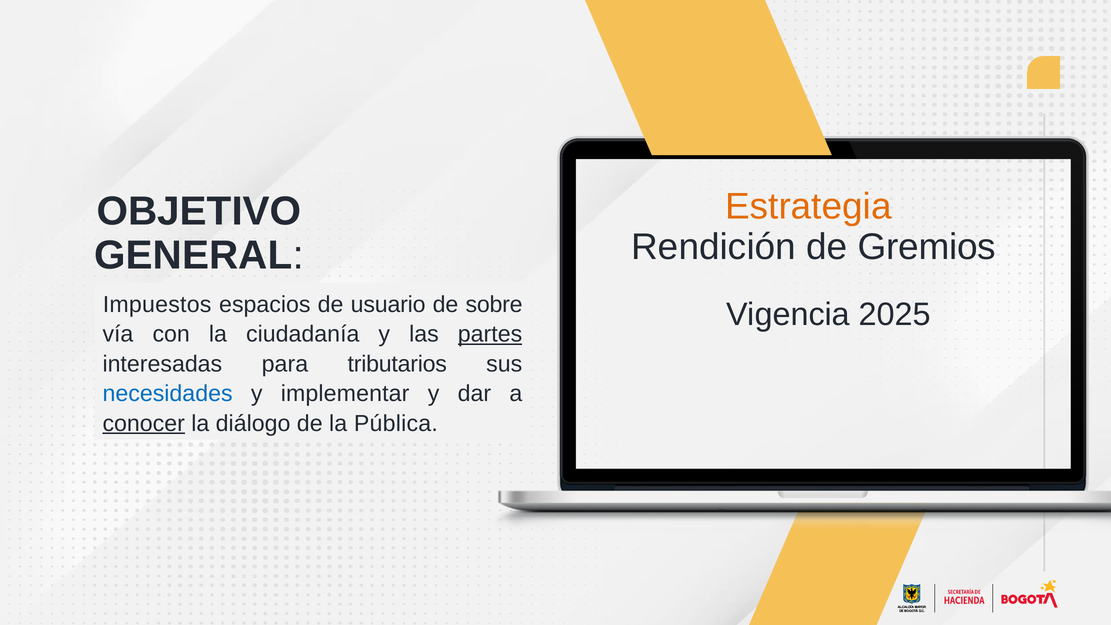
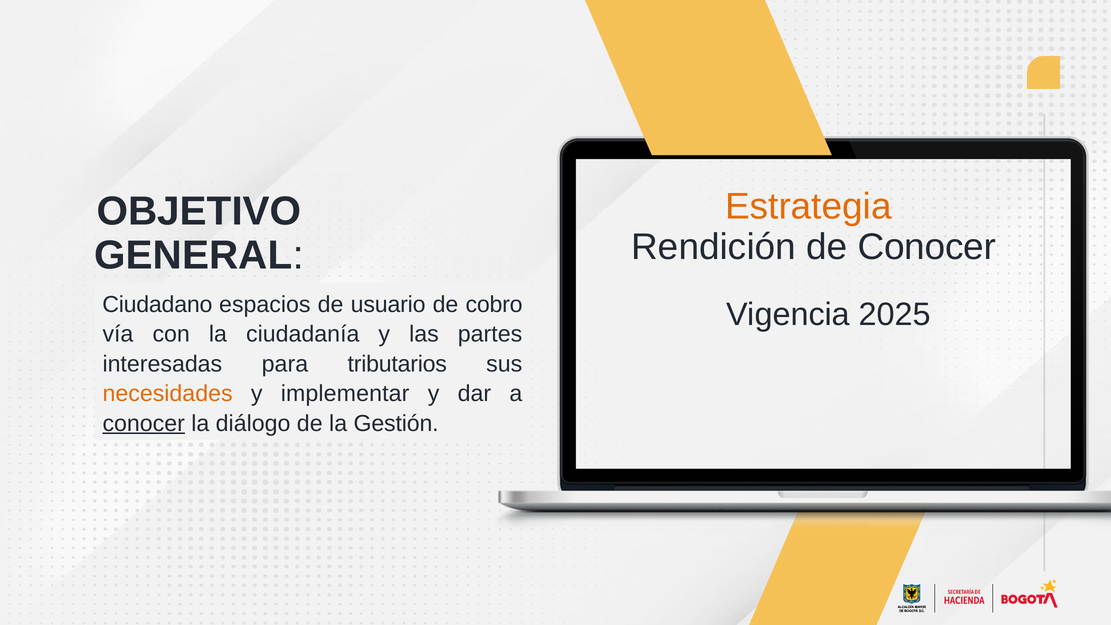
de Gremios: Gremios -> Conocer (927, 247)
Impuestos: Impuestos -> Ciudadano (157, 304)
sobre: sobre -> cobro (494, 304)
partes underline: present -> none (490, 334)
necesidades colour: blue -> orange (168, 394)
Pública: Pública -> Gestión (396, 423)
